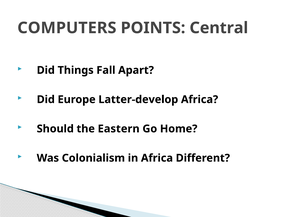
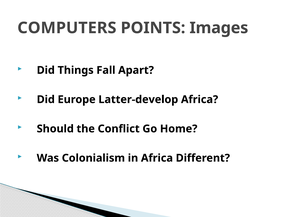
Central: Central -> Images (219, 28)
Eastern: Eastern -> Conflict (119, 129)
